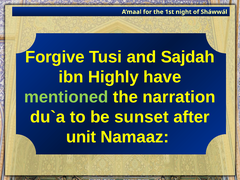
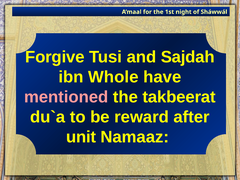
Highly: Highly -> Whole (113, 77)
mentioned colour: light green -> pink (66, 97)
narration: narration -> takbeerat (179, 97)
sunset: sunset -> reward (142, 117)
